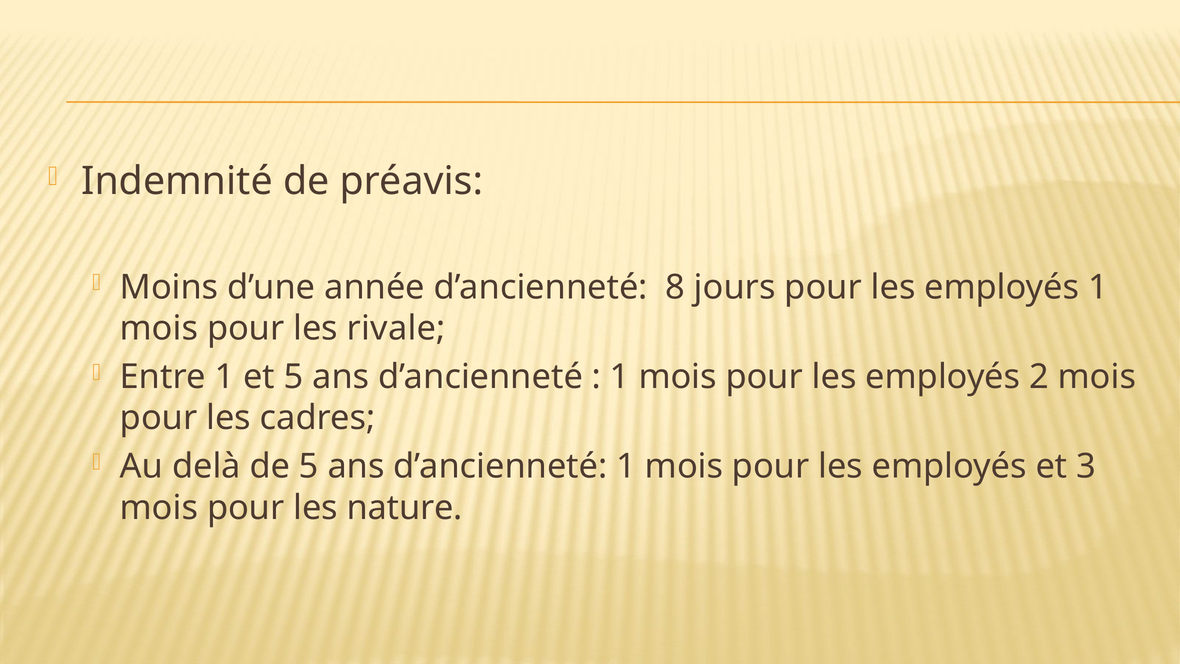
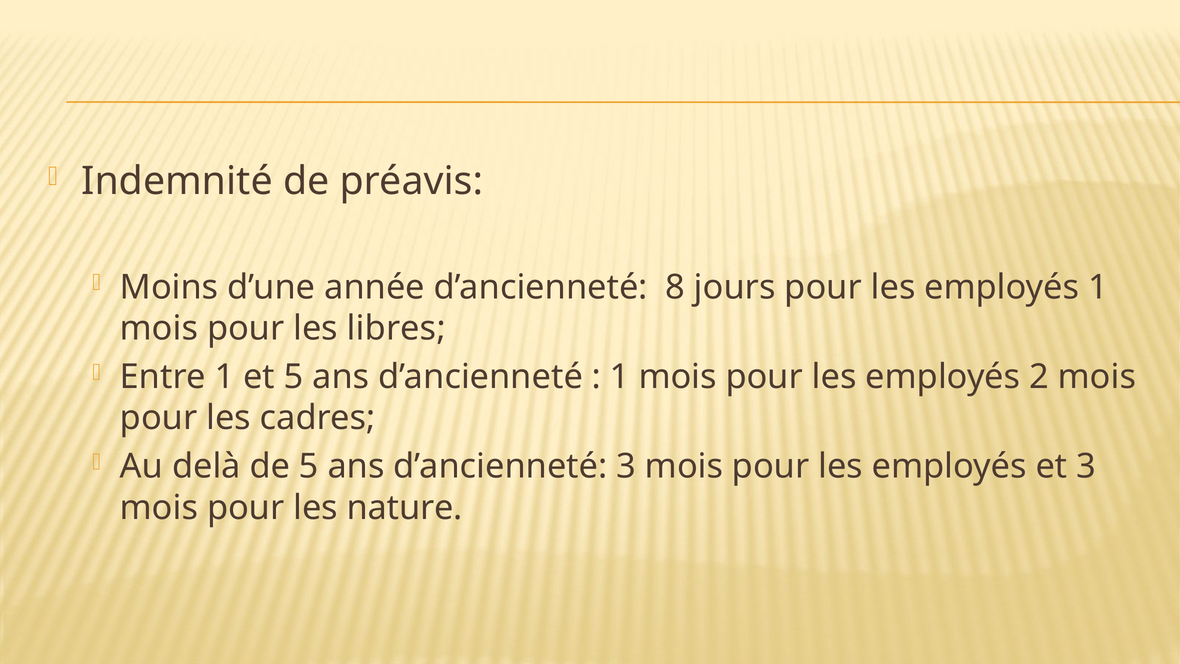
rivale: rivale -> libres (396, 328)
d’ancienneté 1: 1 -> 3 (626, 466)
